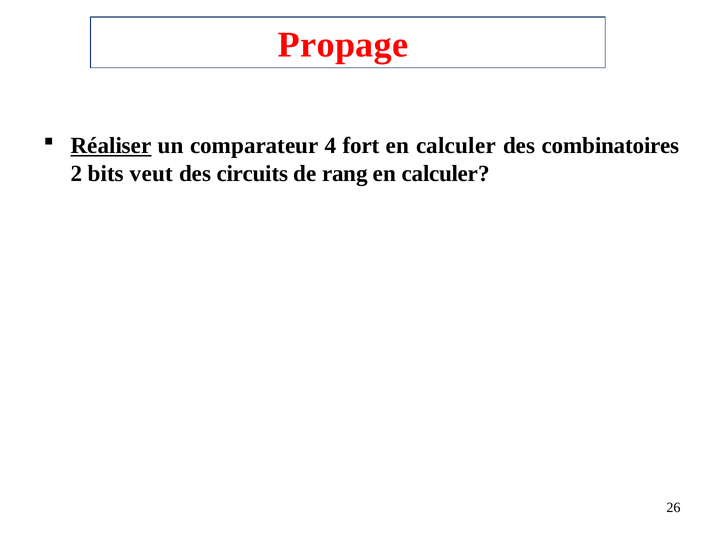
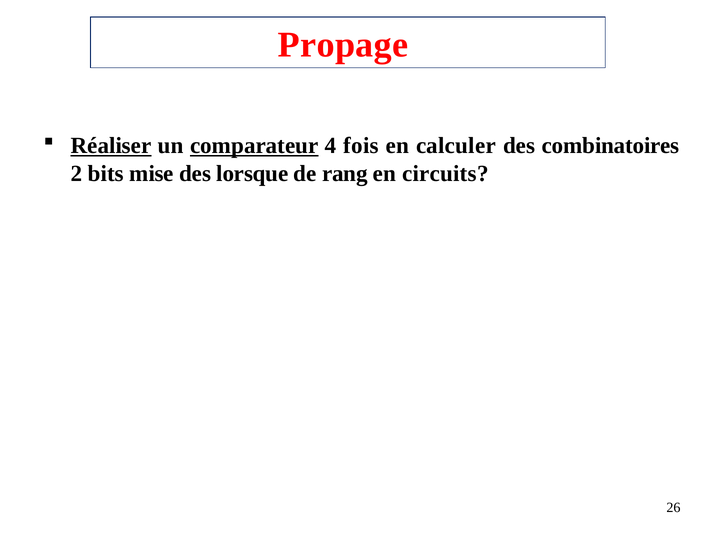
comparateur underline: none -> present (254, 146)
fort: fort -> fois (361, 146)
veut: veut -> mise (152, 174)
circuits: circuits -> lorsque (252, 174)
calculer: calculer -> circuits (445, 174)
